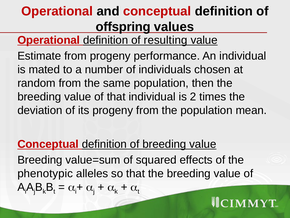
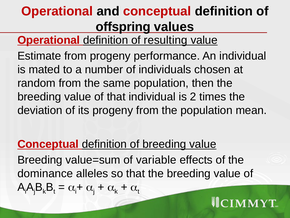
squared: squared -> variable (156, 160)
phenotypic: phenotypic -> dominance (45, 173)
